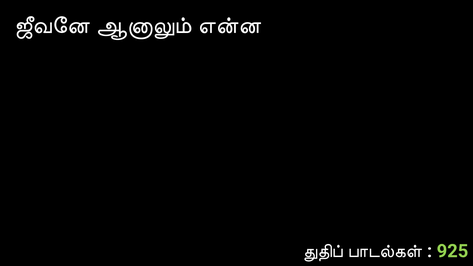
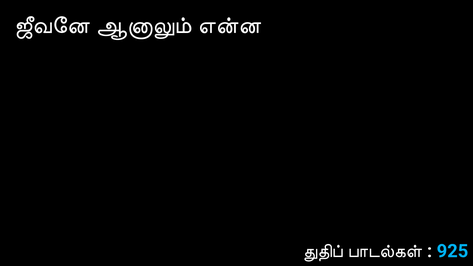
925 colour: light green -> light blue (452, 251)
